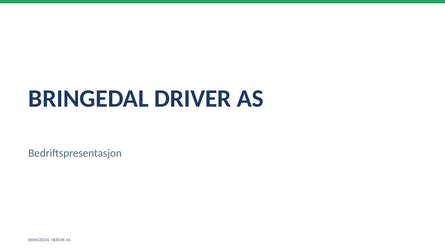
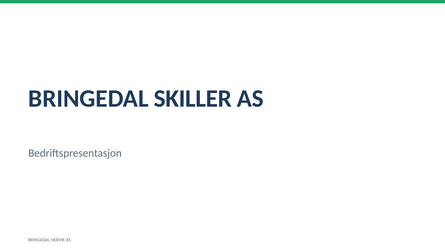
DRIVER: DRIVER -> SKILLER (193, 99)
